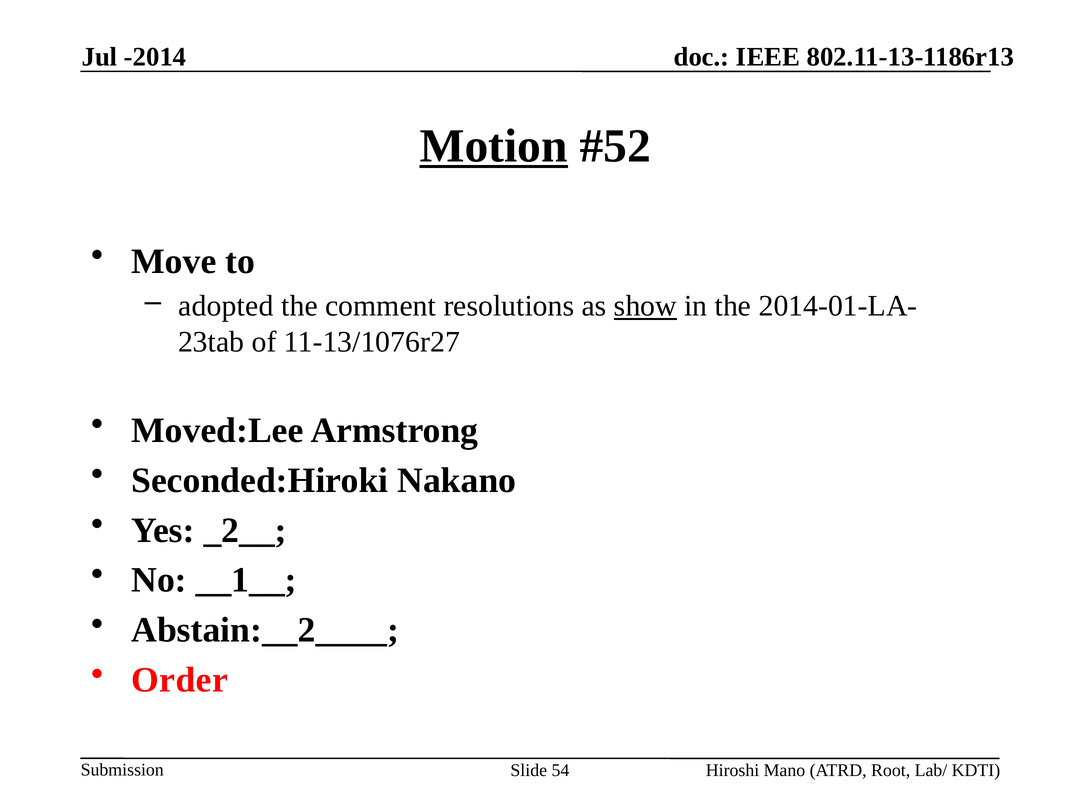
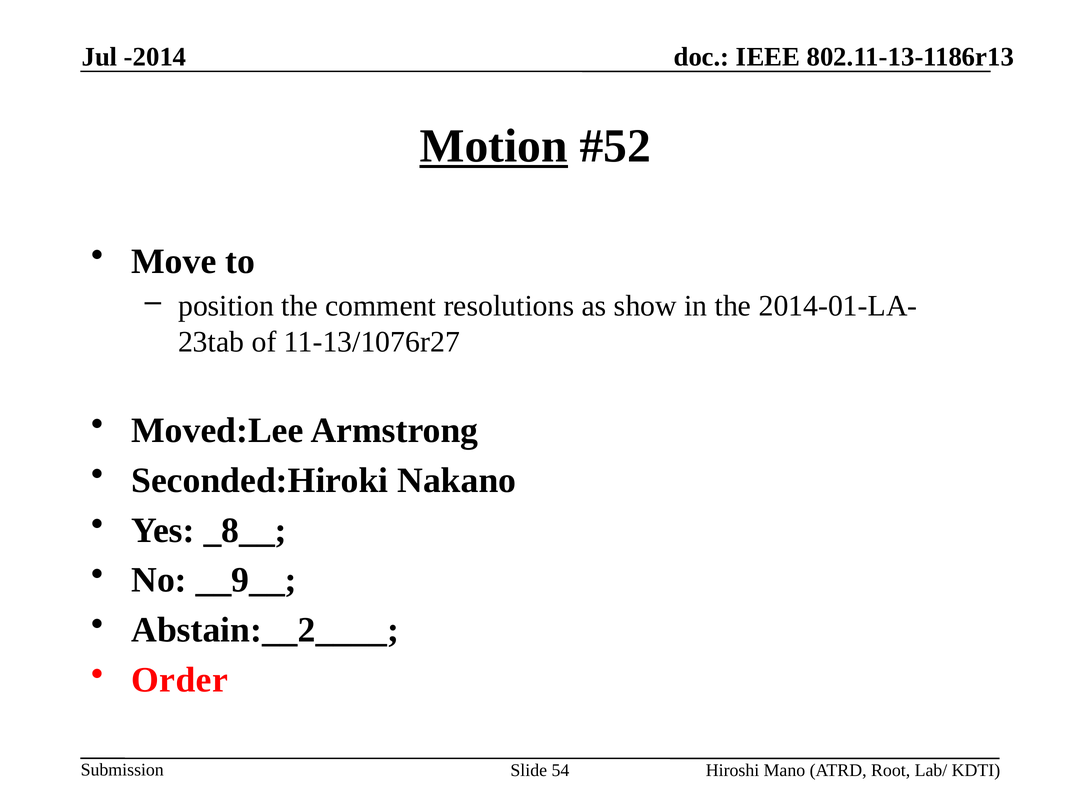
adopted: adopted -> position (226, 306)
show underline: present -> none (645, 306)
_2__: _2__ -> _8__ (245, 530)
__1__: __1__ -> __9__ (246, 580)
